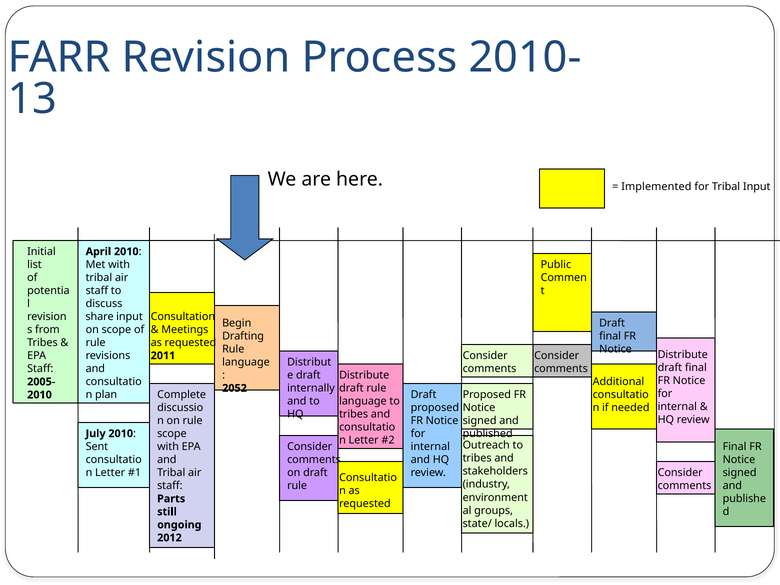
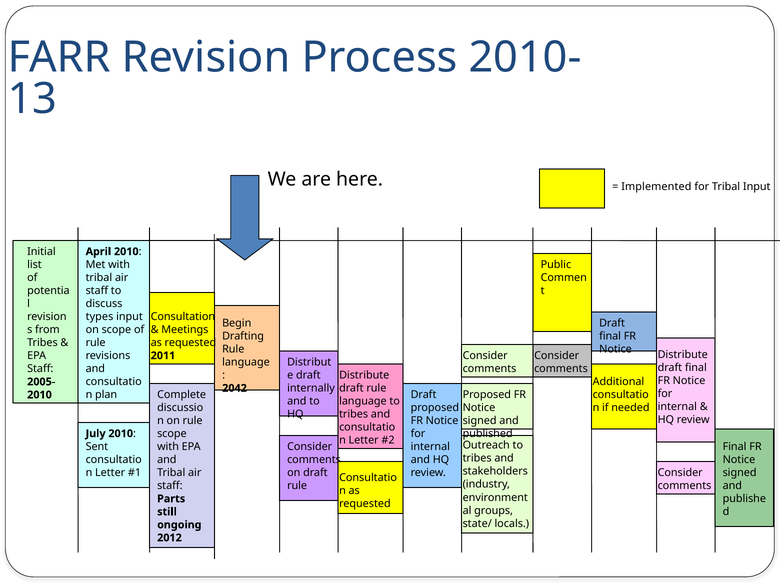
share: share -> types (99, 317)
2052: 2052 -> 2042 (235, 388)
